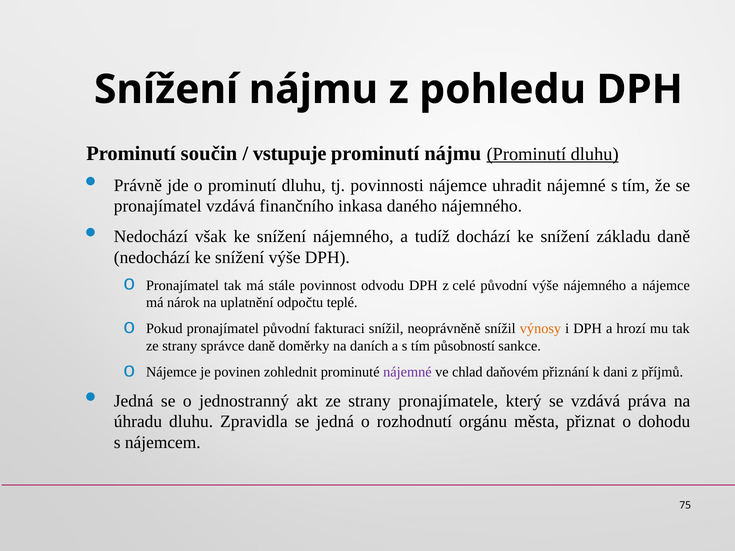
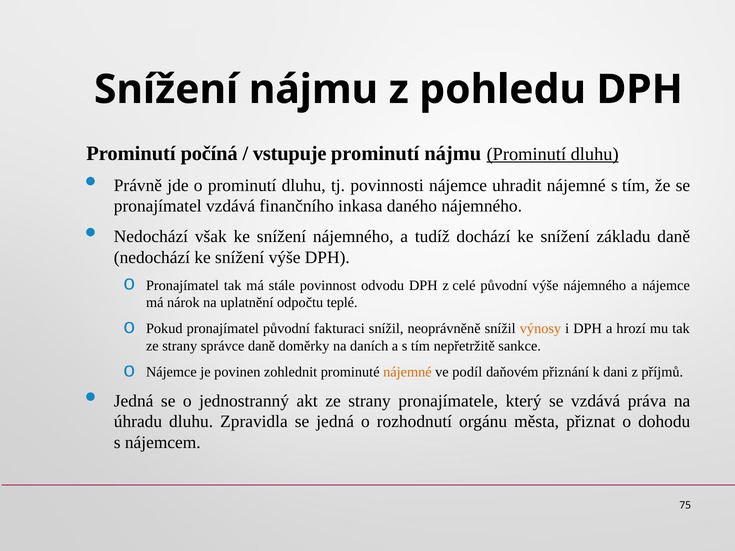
součin: součin -> počíná (209, 153)
působností: působností -> nepřetržitě (464, 346)
nájemné colour: purple -> orange (407, 372)
chlad: chlad -> podíl (467, 372)
